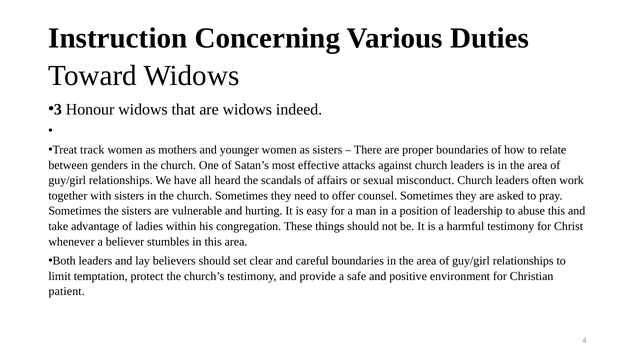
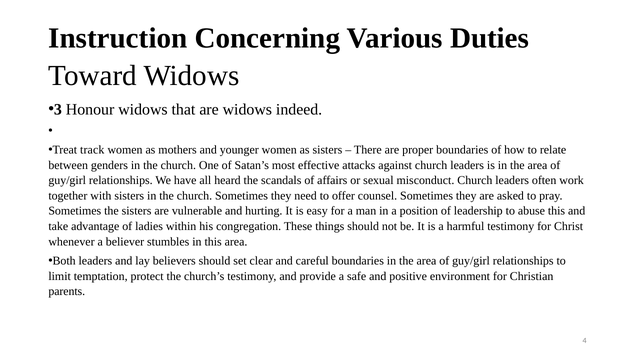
patient: patient -> parents (67, 292)
